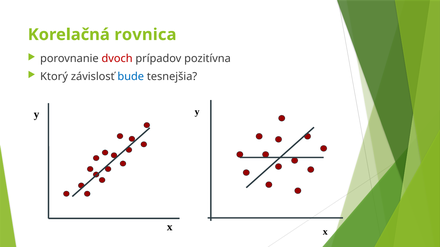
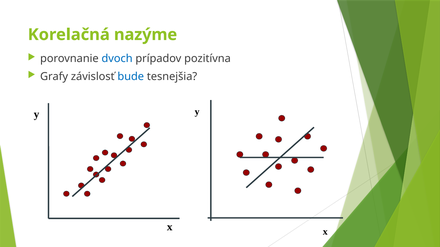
rovnica: rovnica -> nazýme (146, 35)
dvoch colour: red -> blue (117, 59)
Ktorý: Ktorý -> Grafy (54, 77)
